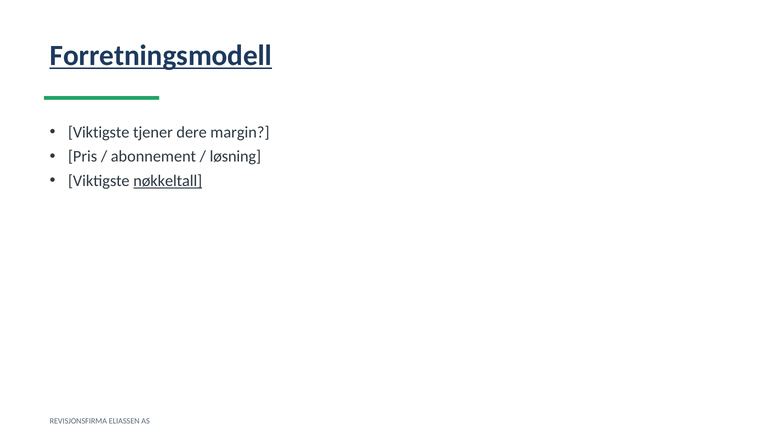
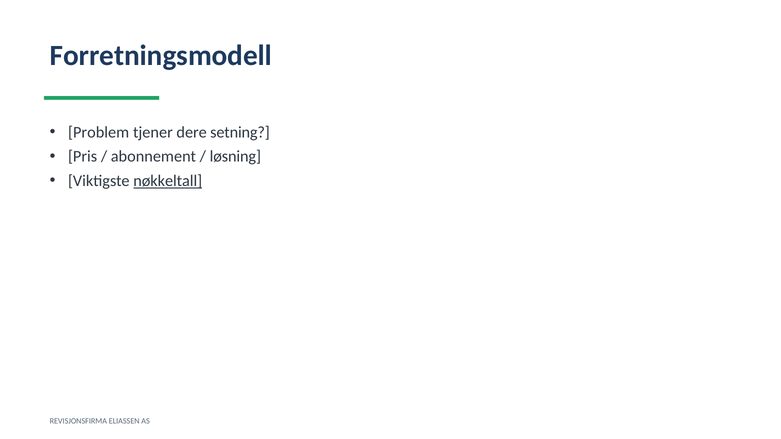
Forretningsmodell underline: present -> none (161, 56)
Viktigste: Viktigste -> Problem (99, 132)
margin: margin -> setning (240, 132)
